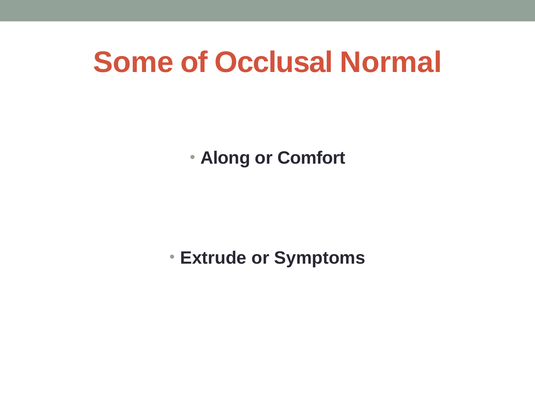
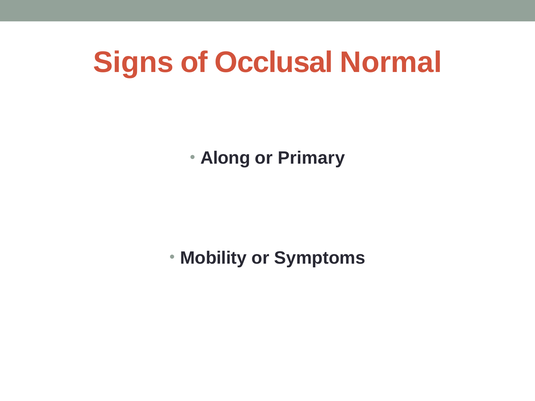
Some: Some -> Signs (133, 62)
Comfort: Comfort -> Primary (311, 158)
Extrude: Extrude -> Mobility (213, 258)
